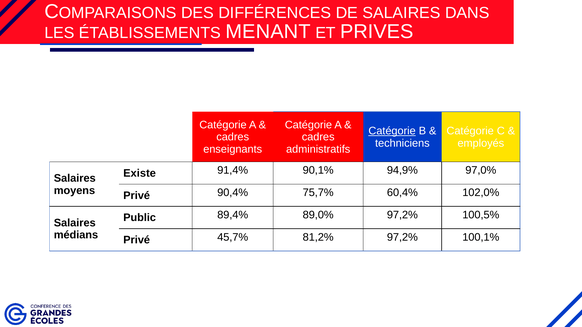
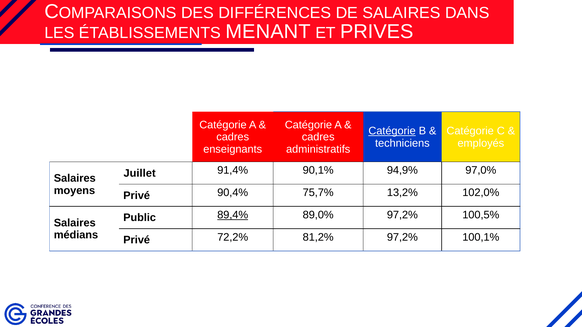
Existe: Existe -> Juillet (140, 173)
60,4%: 60,4% -> 13,2% (402, 193)
89,4% underline: none -> present (233, 215)
45,7%: 45,7% -> 72,2% (233, 237)
